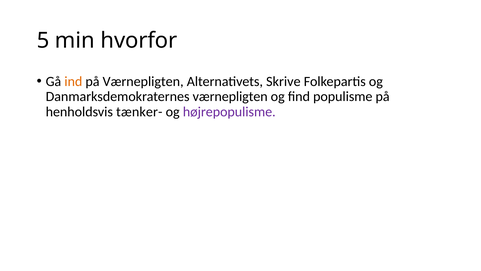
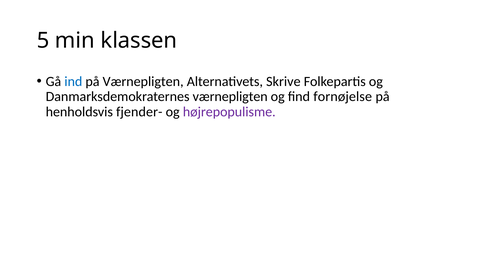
hvorfor: hvorfor -> klassen (139, 40)
ind colour: orange -> blue (73, 81)
populisme: populisme -> fornøjelse (343, 96)
tænker-: tænker- -> fjender- (139, 112)
